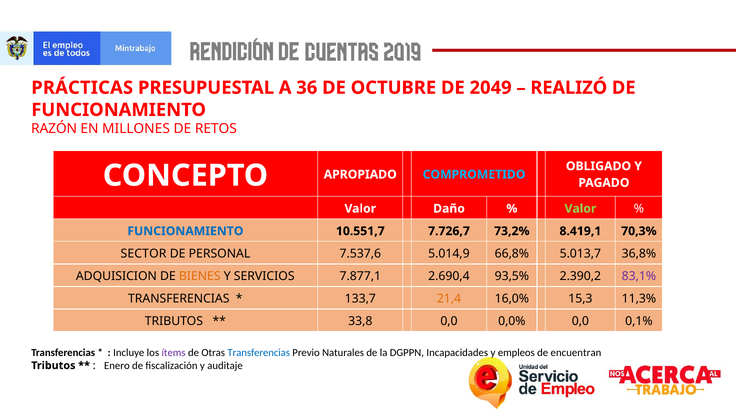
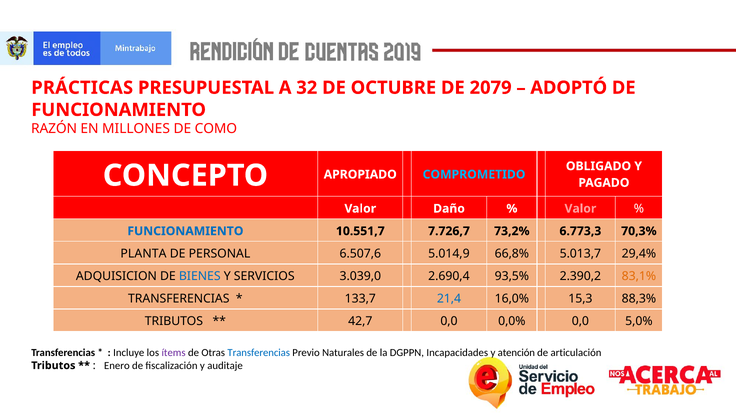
36: 36 -> 32 (307, 88)
2049: 2049 -> 2079 (491, 88)
REALIZÓ: REALIZÓ -> ADOPTÓ (569, 88)
RETOS: RETOS -> COMO (216, 129)
Valor colour: light green -> pink (580, 209)
8.419,1: 8.419,1 -> 6.773,3 (580, 231)
SECTOR: SECTOR -> PLANTA (144, 254)
7.537,6: 7.537,6 -> 6.507,6 (360, 254)
36,8%: 36,8% -> 29,4% (639, 254)
BIENES colour: orange -> blue (200, 276)
7.877,1: 7.877,1 -> 3.039,0 (360, 276)
83,1% colour: purple -> orange (639, 276)
21,4 colour: orange -> blue (449, 299)
11,3%: 11,3% -> 88,3% (639, 299)
33,8: 33,8 -> 42,7 (360, 321)
0,1%: 0,1% -> 5,0% (639, 321)
empleos: empleos -> atención (516, 353)
encuentran: encuentran -> articulación (576, 353)
